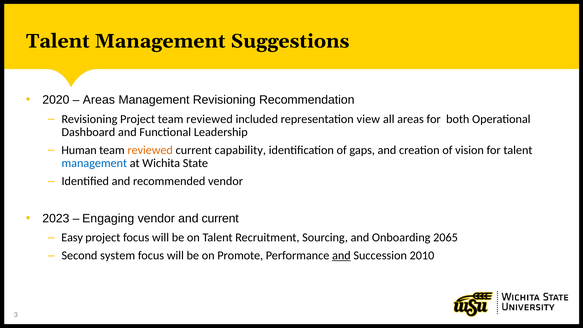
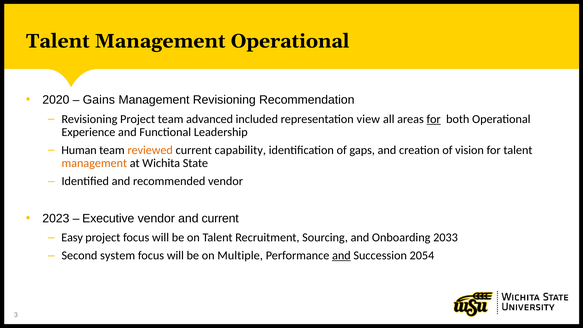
Management Suggestions: Suggestions -> Operational (290, 41)
Areas: Areas -> Gains (99, 100)
Project team reviewed: reviewed -> advanced (210, 119)
for underline: none -> present (434, 119)
Dashboard: Dashboard -> Experience (88, 132)
management colour: blue -> orange (94, 163)
Engaging: Engaging -> Executive (108, 218)
2065: 2065 -> 2033 (445, 238)
Promote: Promote -> Multiple (240, 255)
2010: 2010 -> 2054 (422, 255)
